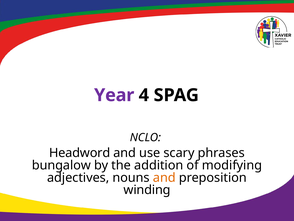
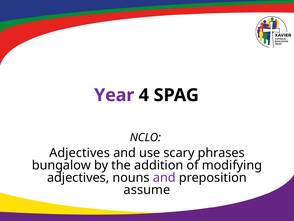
Headword: Headword -> Adjectives (80, 153)
and colour: orange -> purple (164, 177)
winding: winding -> assume (147, 190)
